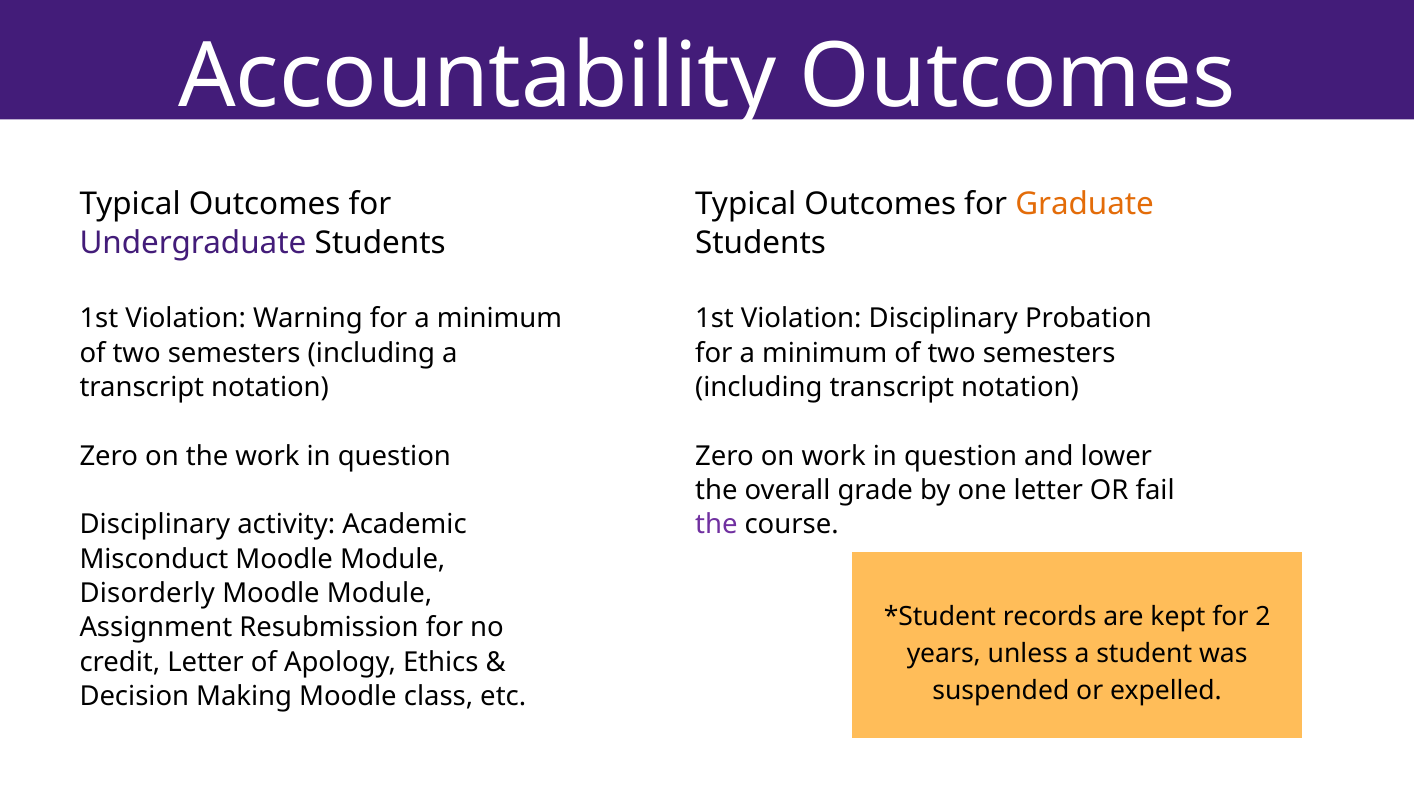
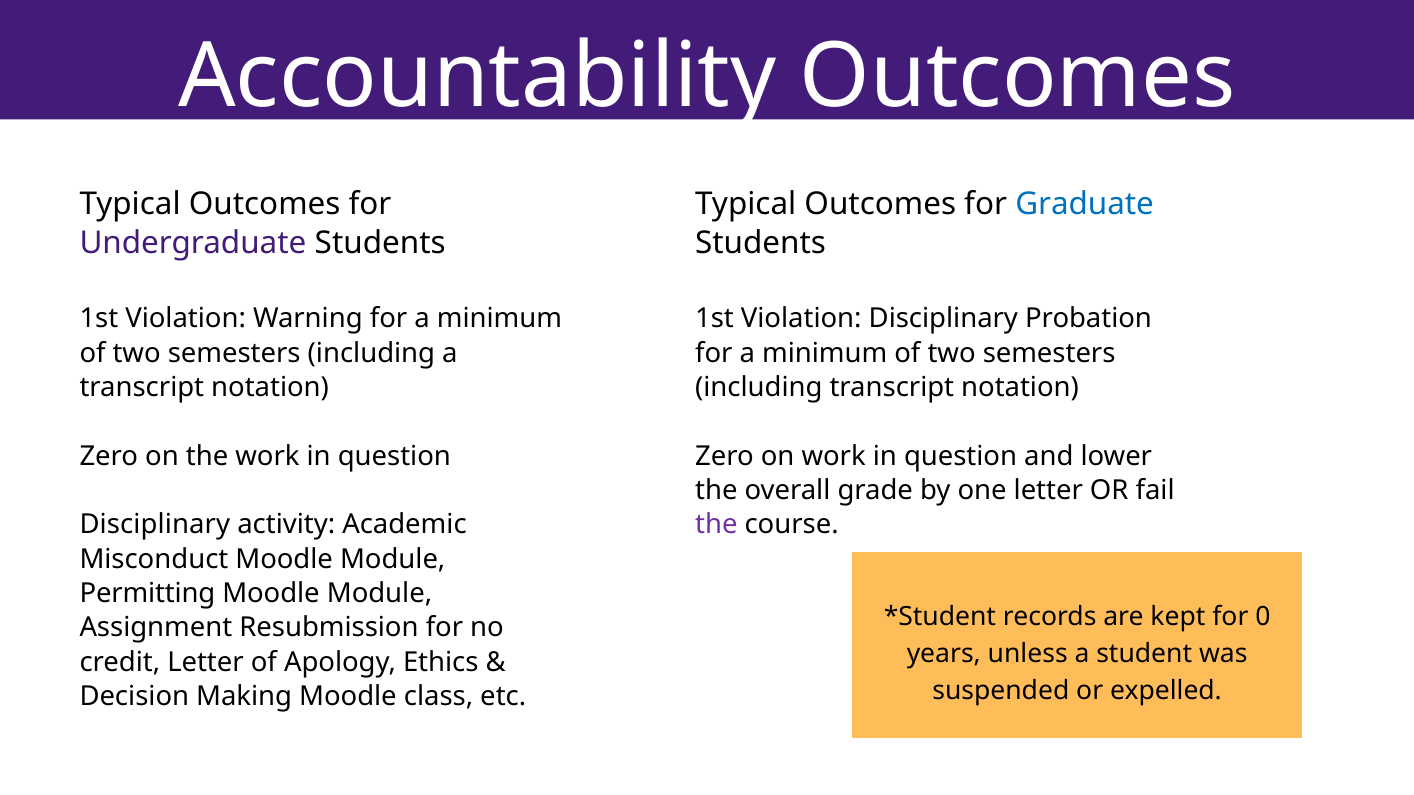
Graduate colour: orange -> blue (1085, 204)
Disorderly: Disorderly -> Permitting (147, 594)
2: 2 -> 0 (1263, 617)
